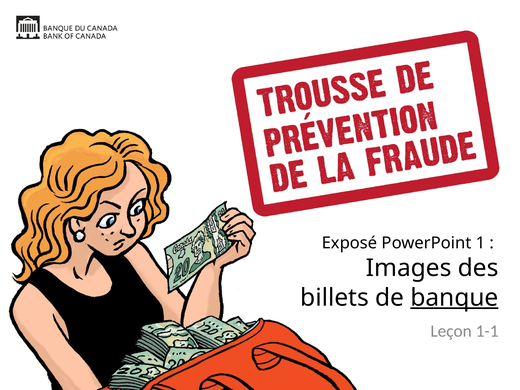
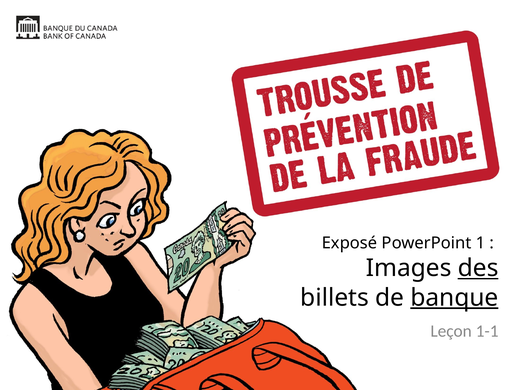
des underline: none -> present (478, 268)
